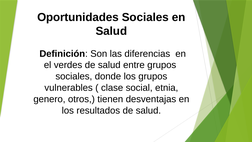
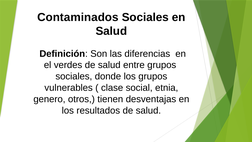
Oportunidades: Oportunidades -> Contaminados (78, 17)
